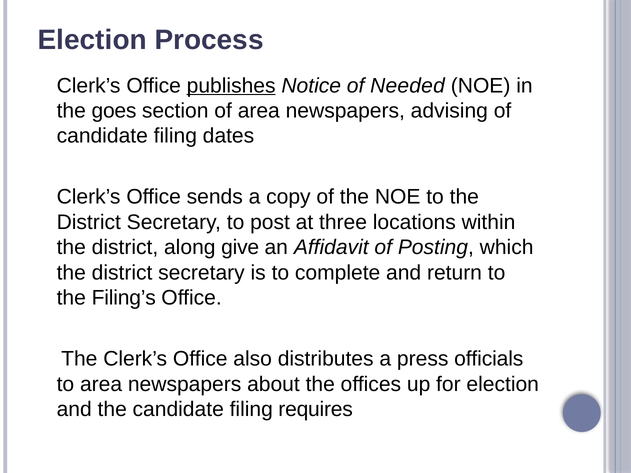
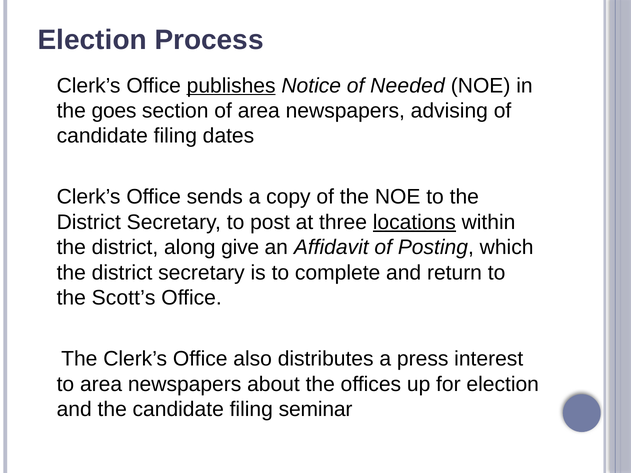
locations underline: none -> present (414, 222)
Filing’s: Filing’s -> Scott’s (124, 298)
officials: officials -> interest (489, 359)
requires: requires -> seminar (316, 410)
